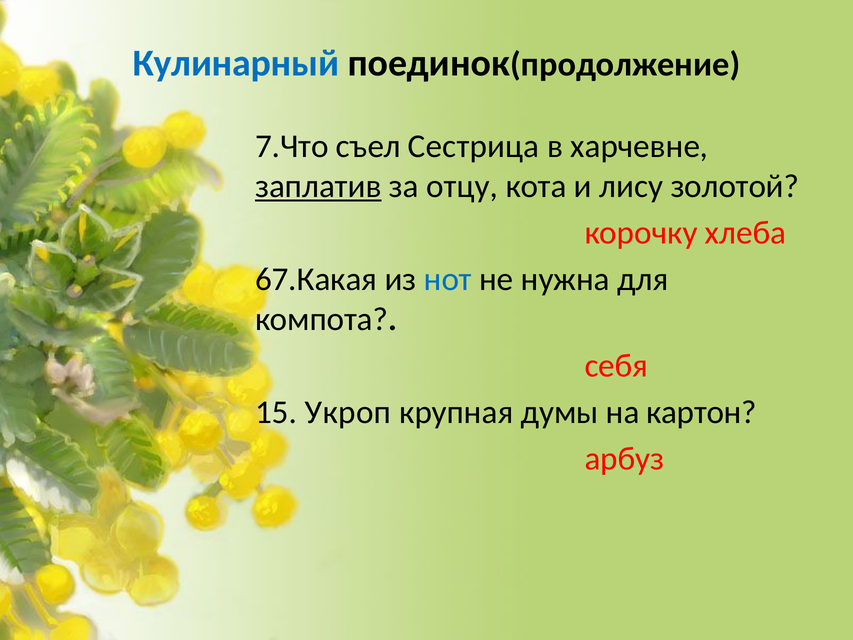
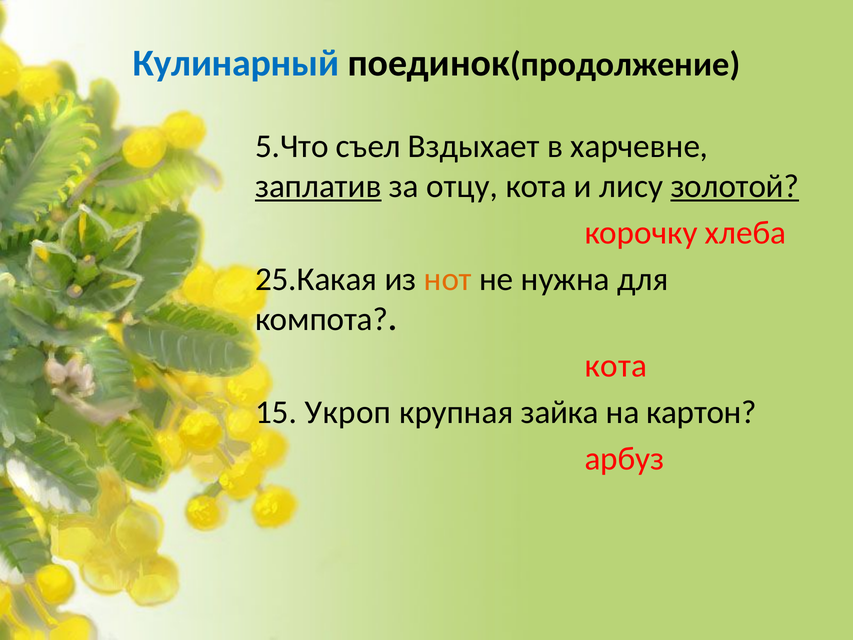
7.Что: 7.Что -> 5.Что (292, 146)
Сестрица: Сестрица -> Вздыхает (474, 146)
золотой underline: none -> present (735, 186)
67.Какая: 67.Какая -> 25.Какая (316, 279)
нот colour: blue -> orange (448, 279)
себя: себя -> кота (616, 366)
думы: думы -> зайка (560, 412)
